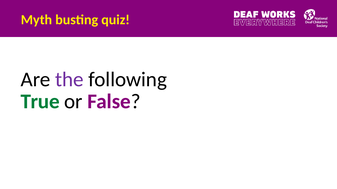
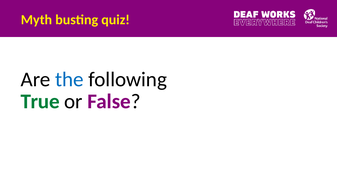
the colour: purple -> blue (69, 80)
